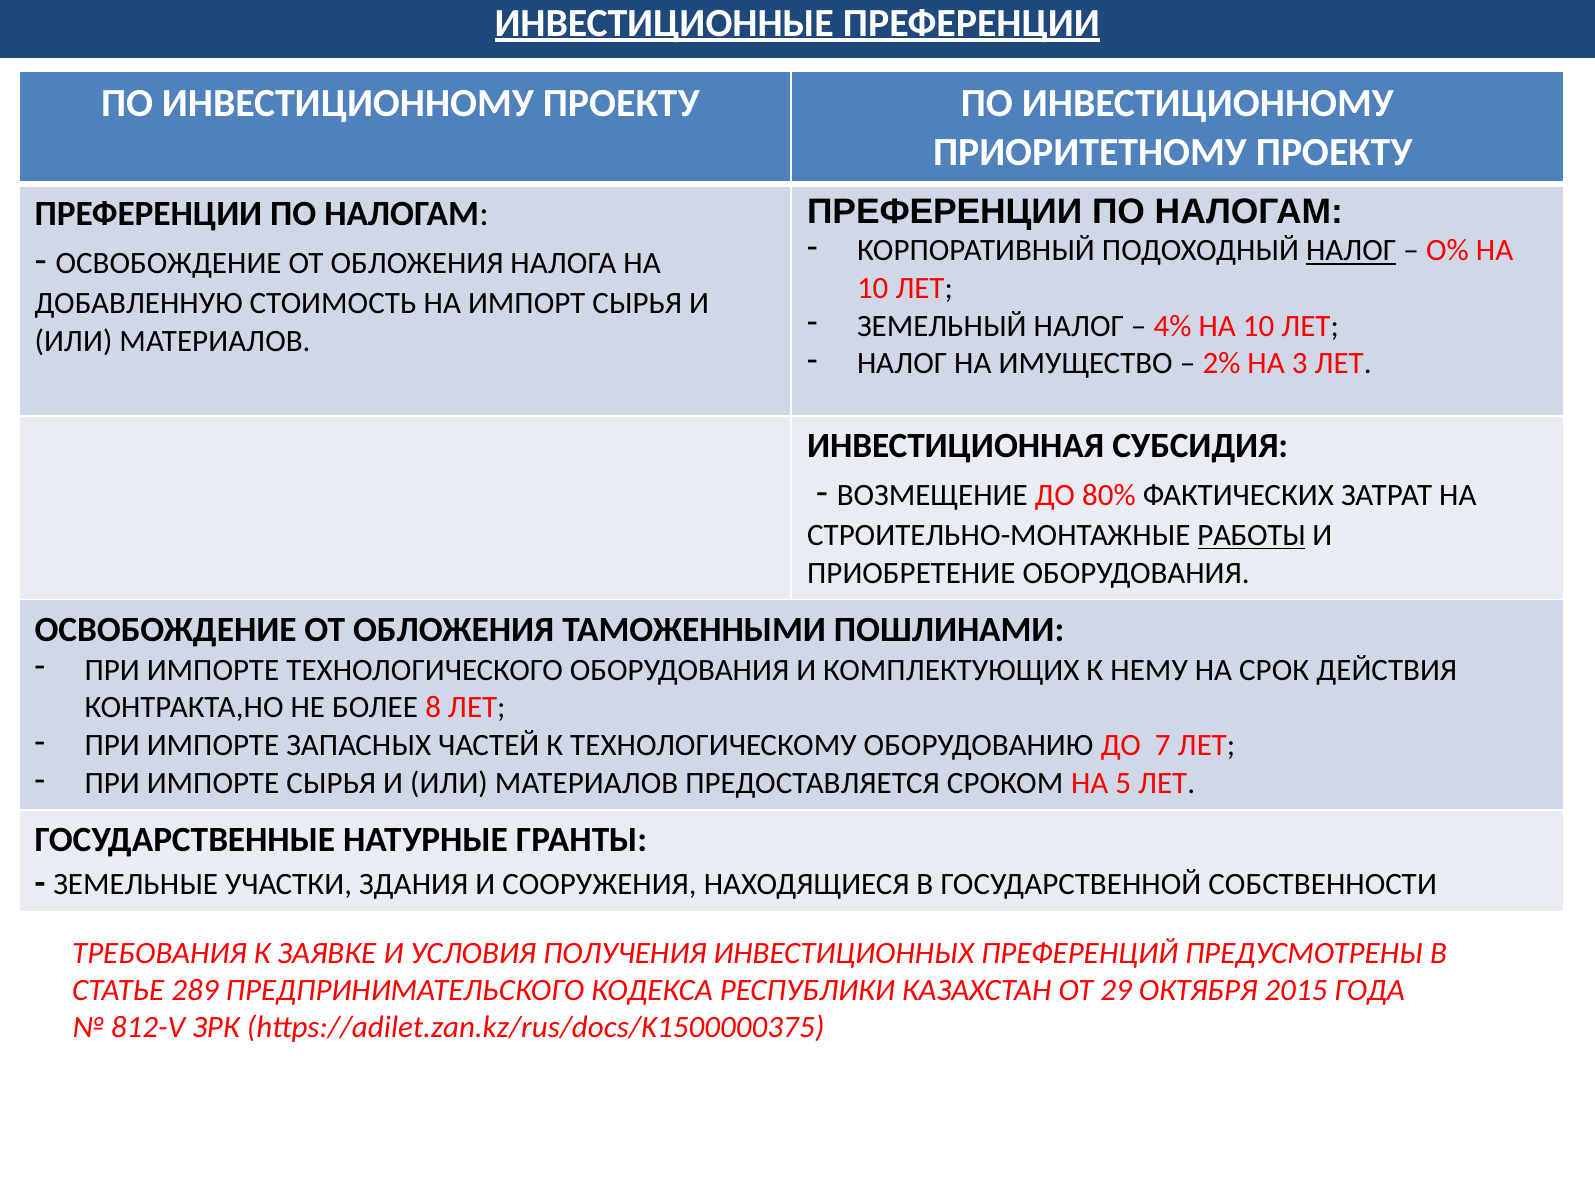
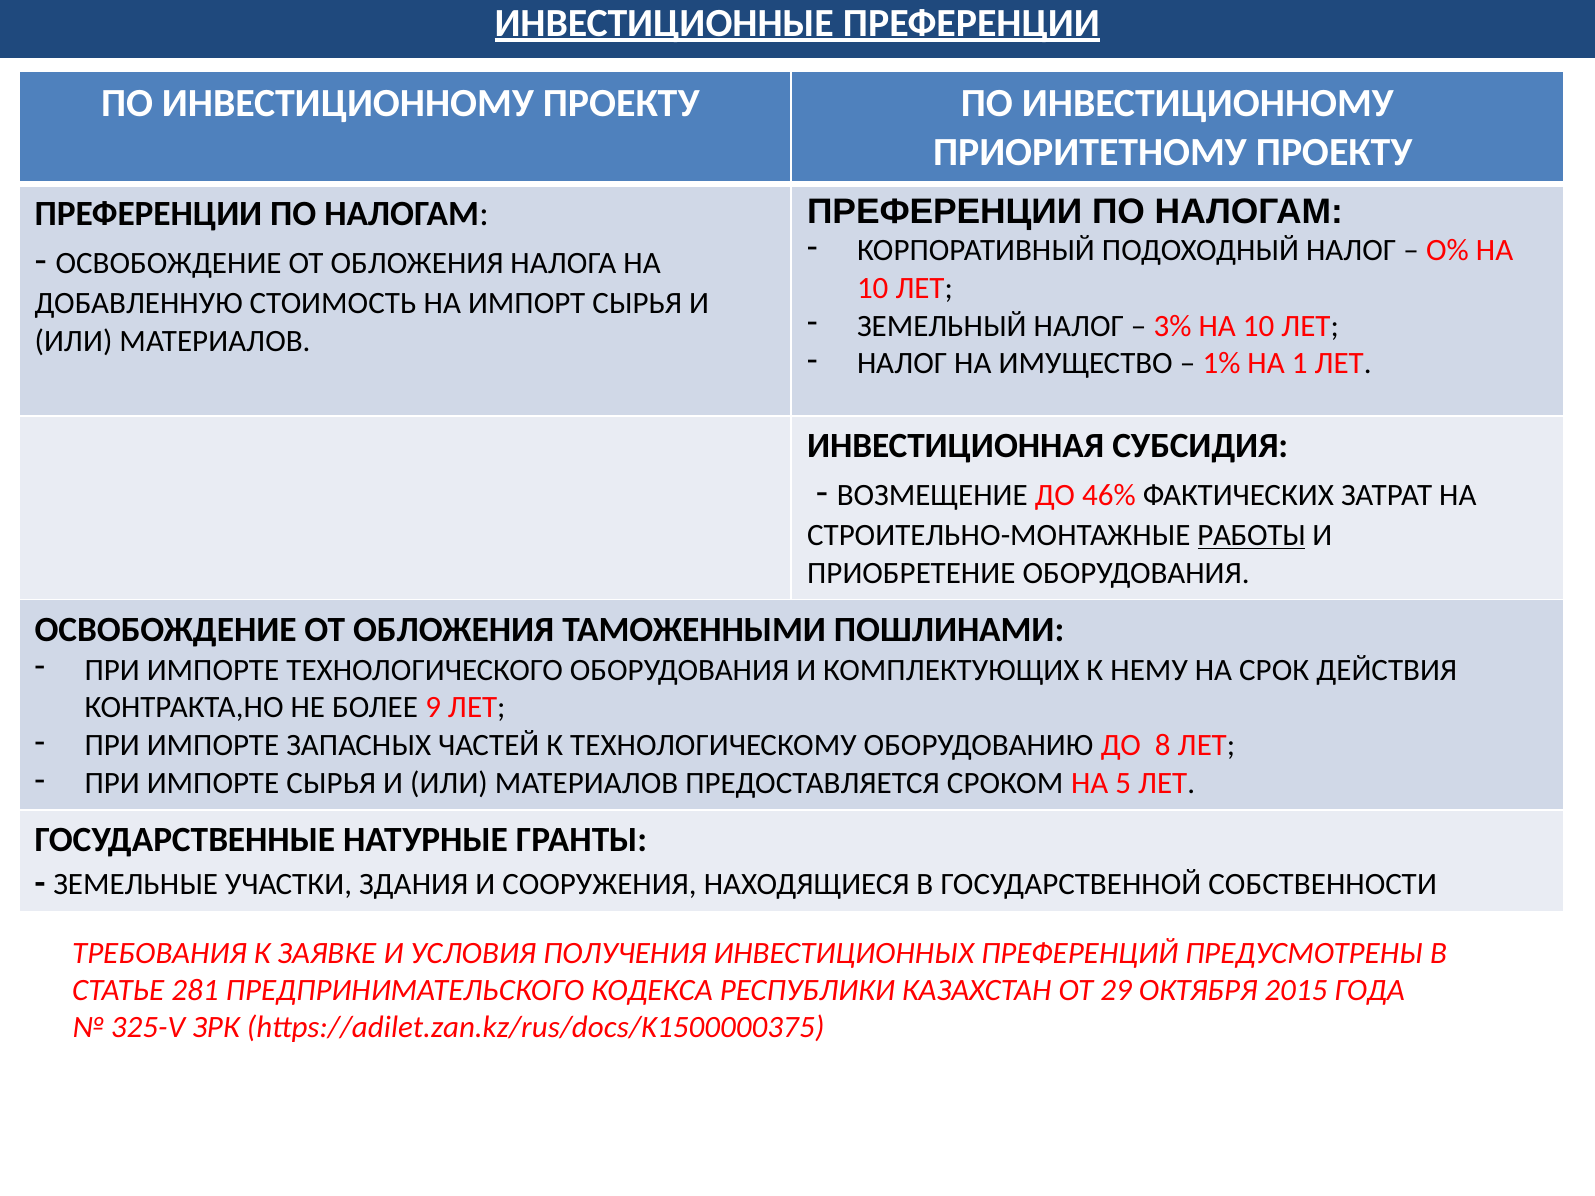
НАЛОГ underline: present -> none (1351, 251)
4%: 4% -> 3% (1173, 326)
2%: 2% -> 1% (1222, 364)
3: 3 -> 1 (1300, 364)
80%: 80% -> 46% (1109, 495)
8: 8 -> 9 (433, 708)
7: 7 -> 8 (1163, 746)
289: 289 -> 281 (195, 991)
812-V: 812-V -> 325-V (148, 1028)
